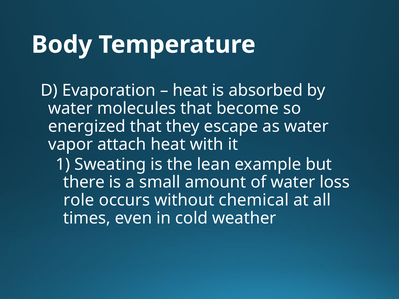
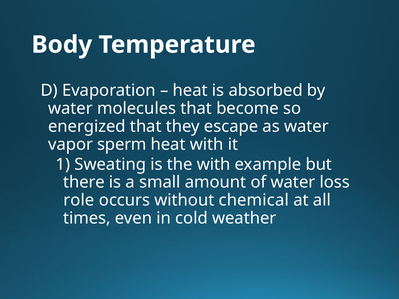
attach: attach -> sperm (122, 144)
the lean: lean -> with (214, 164)
